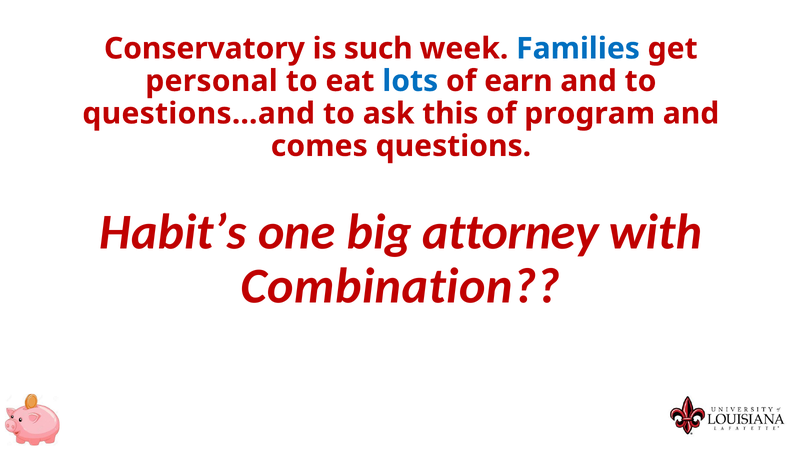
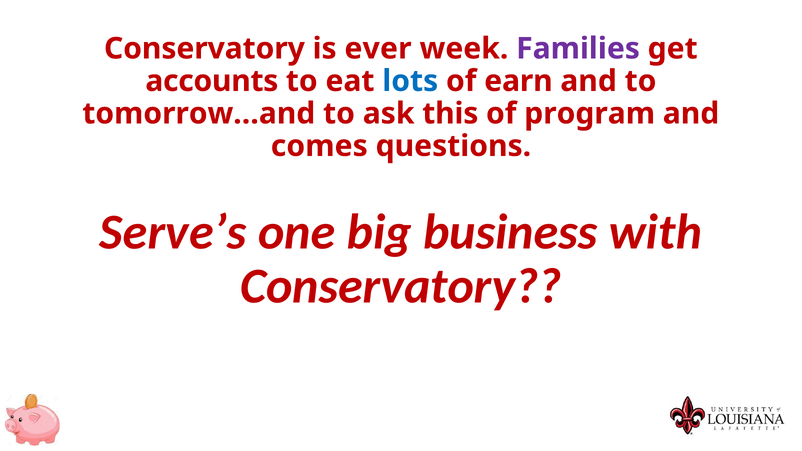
such: such -> ever (378, 49)
Families colour: blue -> purple (578, 49)
personal: personal -> accounts (212, 81)
questions…and: questions…and -> tomorrow…and (199, 114)
Habit’s: Habit’s -> Serve’s (173, 232)
attorney: attorney -> business (510, 232)
Combination: Combination -> Conservatory (401, 286)
